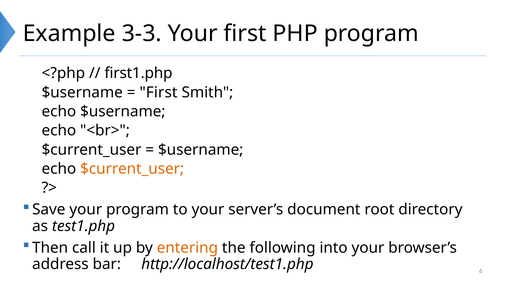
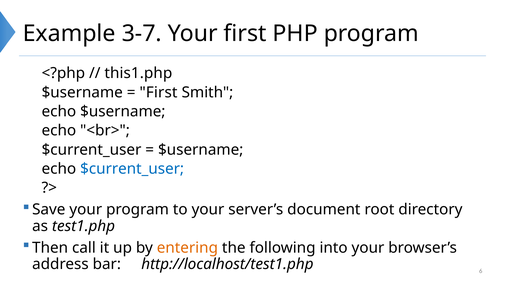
3-3: 3-3 -> 3-7 (142, 33)
first1.php: first1.php -> this1.php (138, 73)
$current_user colour: orange -> blue (132, 169)
